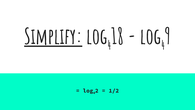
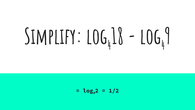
Simplify underline: present -> none (53, 37)
